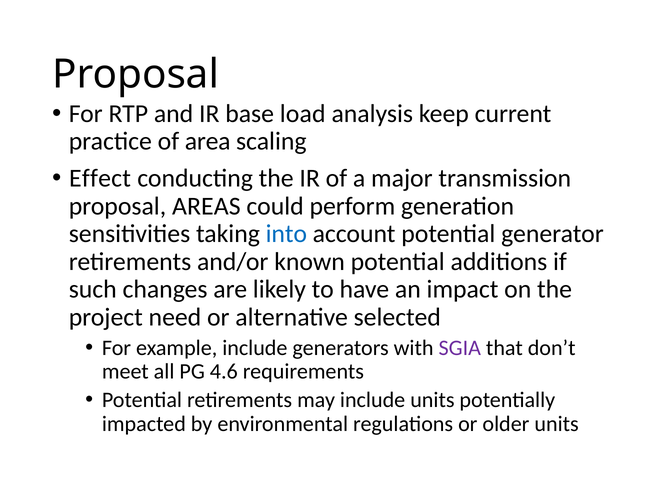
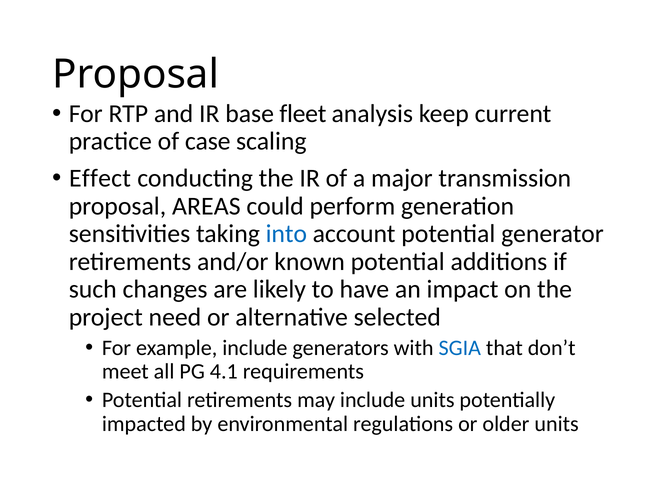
load: load -> fleet (303, 114)
area: area -> case (208, 141)
SGIA colour: purple -> blue (460, 348)
4.6: 4.6 -> 4.1 (224, 372)
